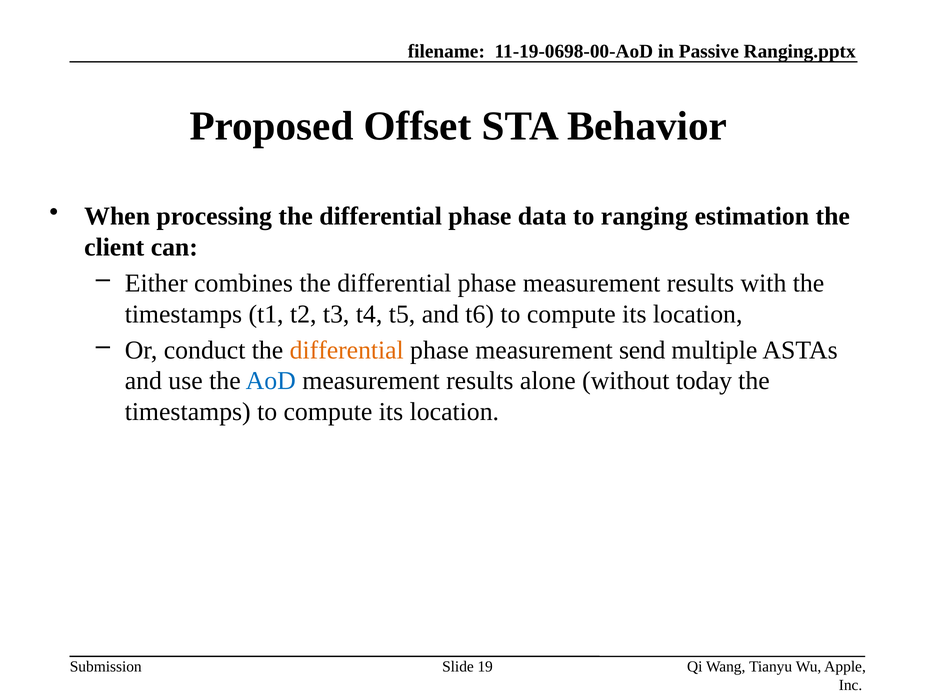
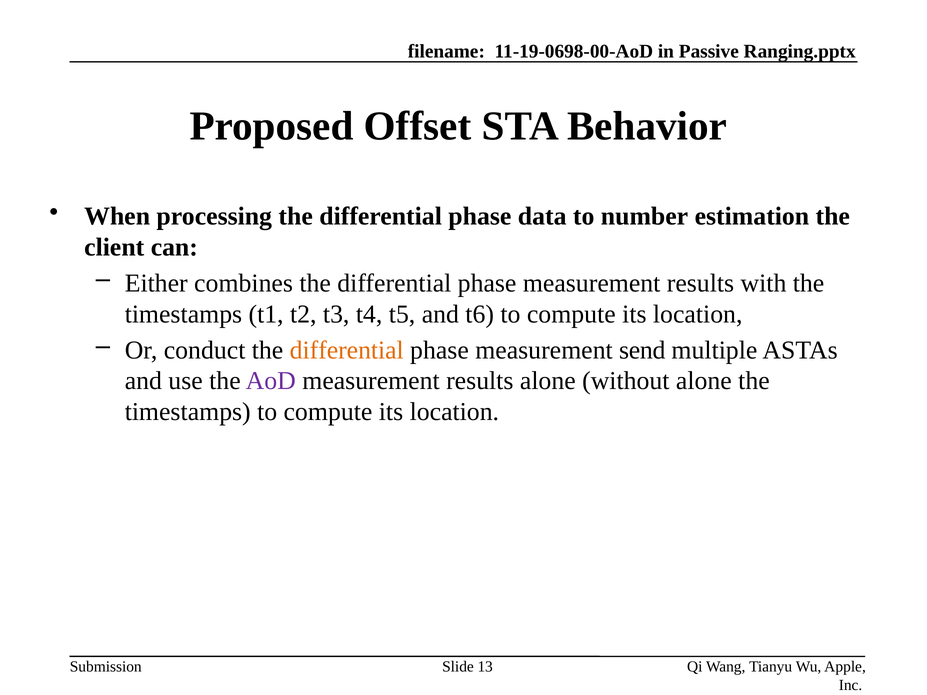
ranging: ranging -> number (645, 216)
AoD colour: blue -> purple (271, 381)
without today: today -> alone (704, 381)
19: 19 -> 13 (485, 667)
